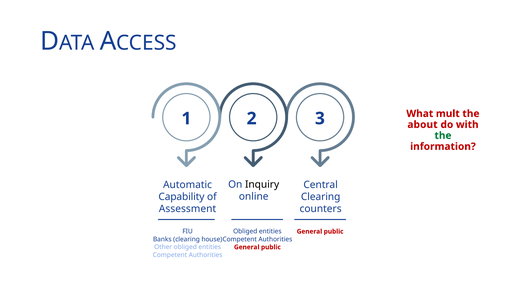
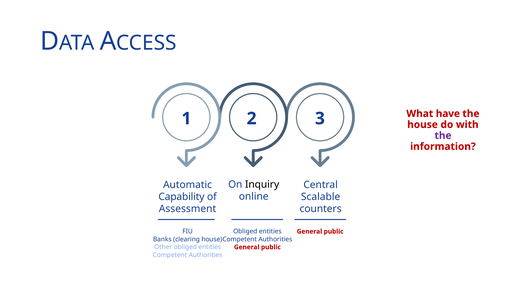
mult: mult -> have (448, 114)
about: about -> house (423, 125)
the colour: green -> purple (443, 136)
Clearing: Clearing -> Scalable (321, 197)
